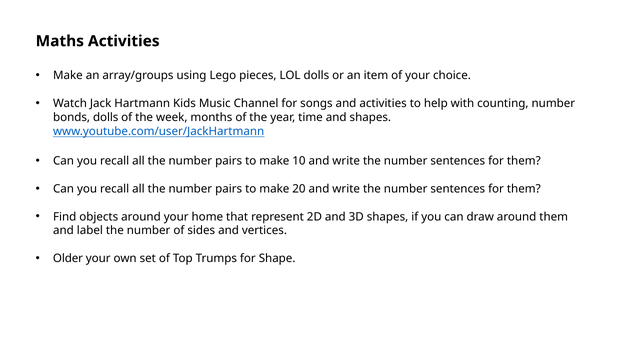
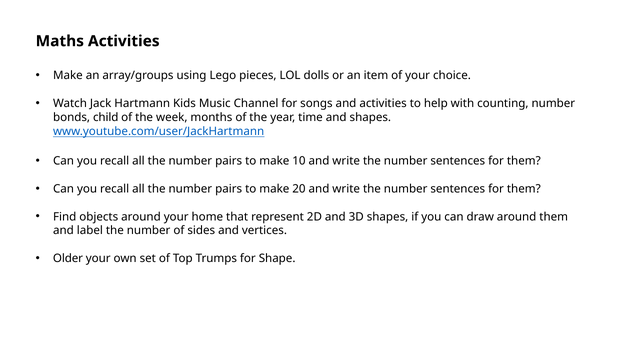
bonds dolls: dolls -> child (106, 117)
